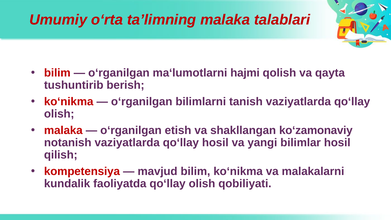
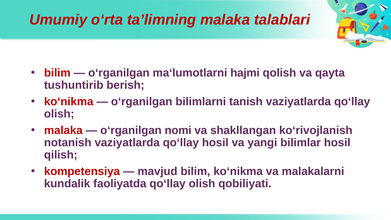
etish: etish -> nomi (178, 130)
ko‘zamonaviy: ko‘zamonaviy -> ko‘rivojlanish (316, 130)
